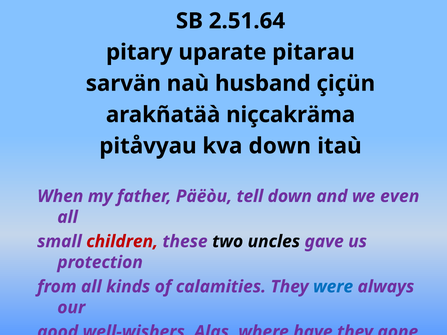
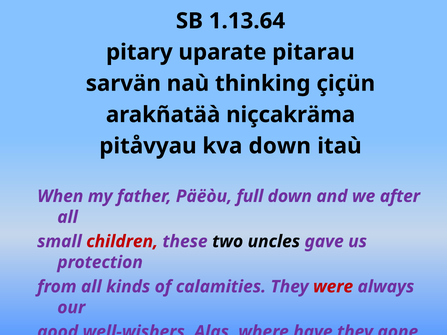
2.51.64: 2.51.64 -> 1.13.64 (247, 21)
husband: husband -> thinking (263, 84)
tell: tell -> full (250, 196)
even: even -> after (400, 196)
were colour: blue -> red (333, 287)
